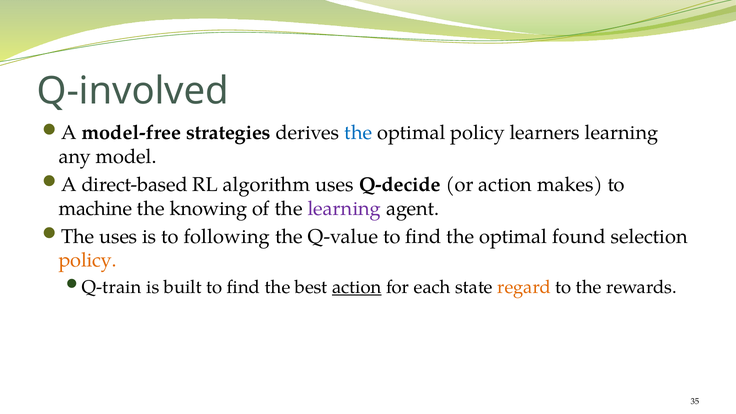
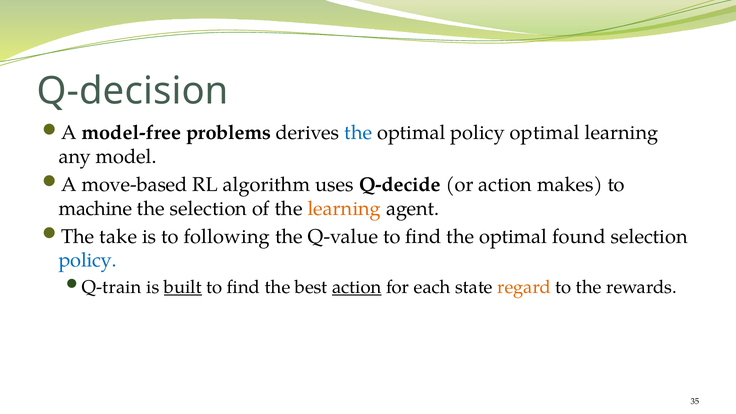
Q-involved: Q-involved -> Q-decision (133, 91)
strategies: strategies -> problems (228, 133)
policy learners: learners -> optimal (545, 133)
direct-based: direct-based -> move-based (135, 185)
the knowing: knowing -> selection (208, 209)
learning colour: purple -> orange (344, 209)
The uses: uses -> take (118, 236)
policy colour: orange -> blue (88, 260)
built underline: none -> present (183, 287)
